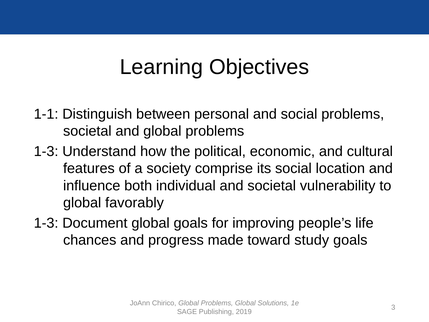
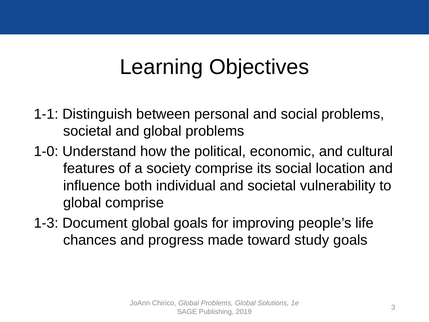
1-3: 1-3 -> 1-0 (46, 151)
global favorably: favorably -> comprise (135, 203)
